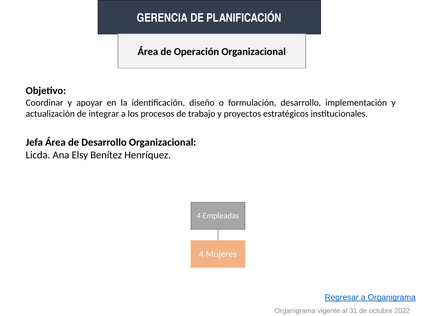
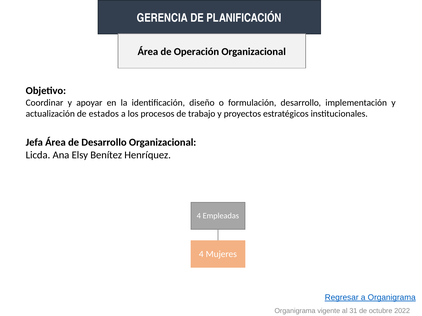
integrar: integrar -> estados (104, 114)
